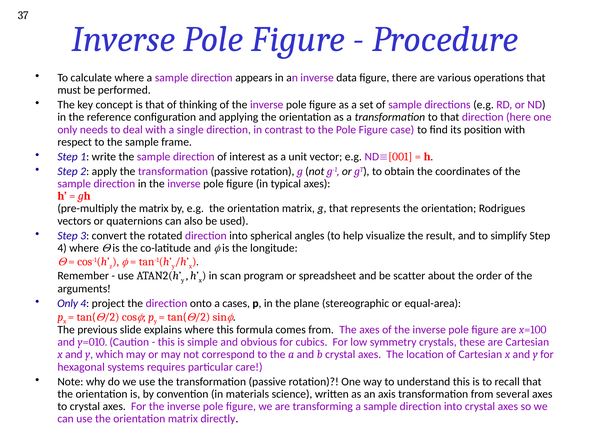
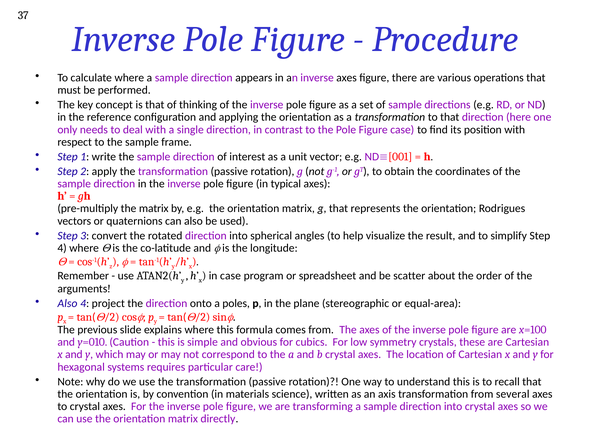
inverse data: data -> axes (347, 78)
in scan: scan -> case (230, 276)
Only: Only -> Also (67, 304)
cases: cases -> poles (236, 304)
